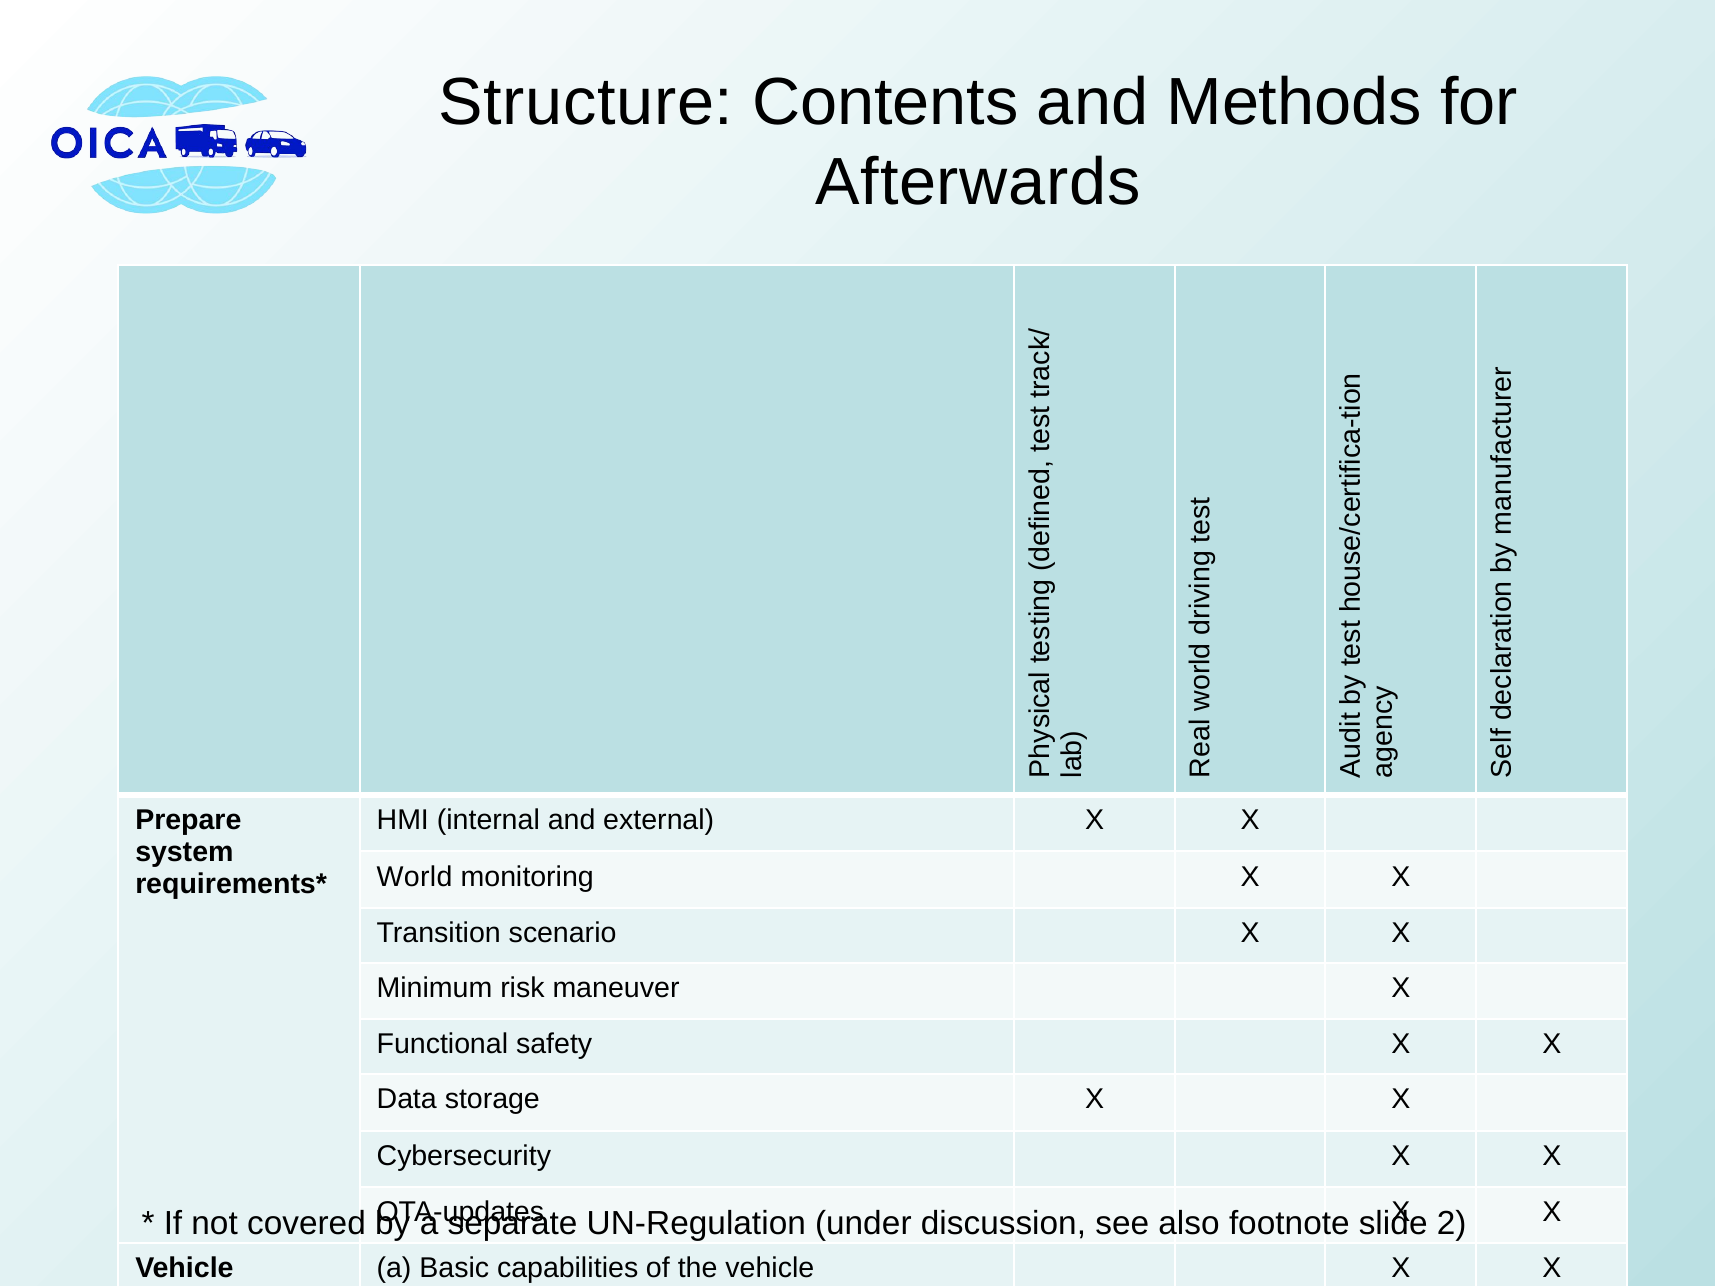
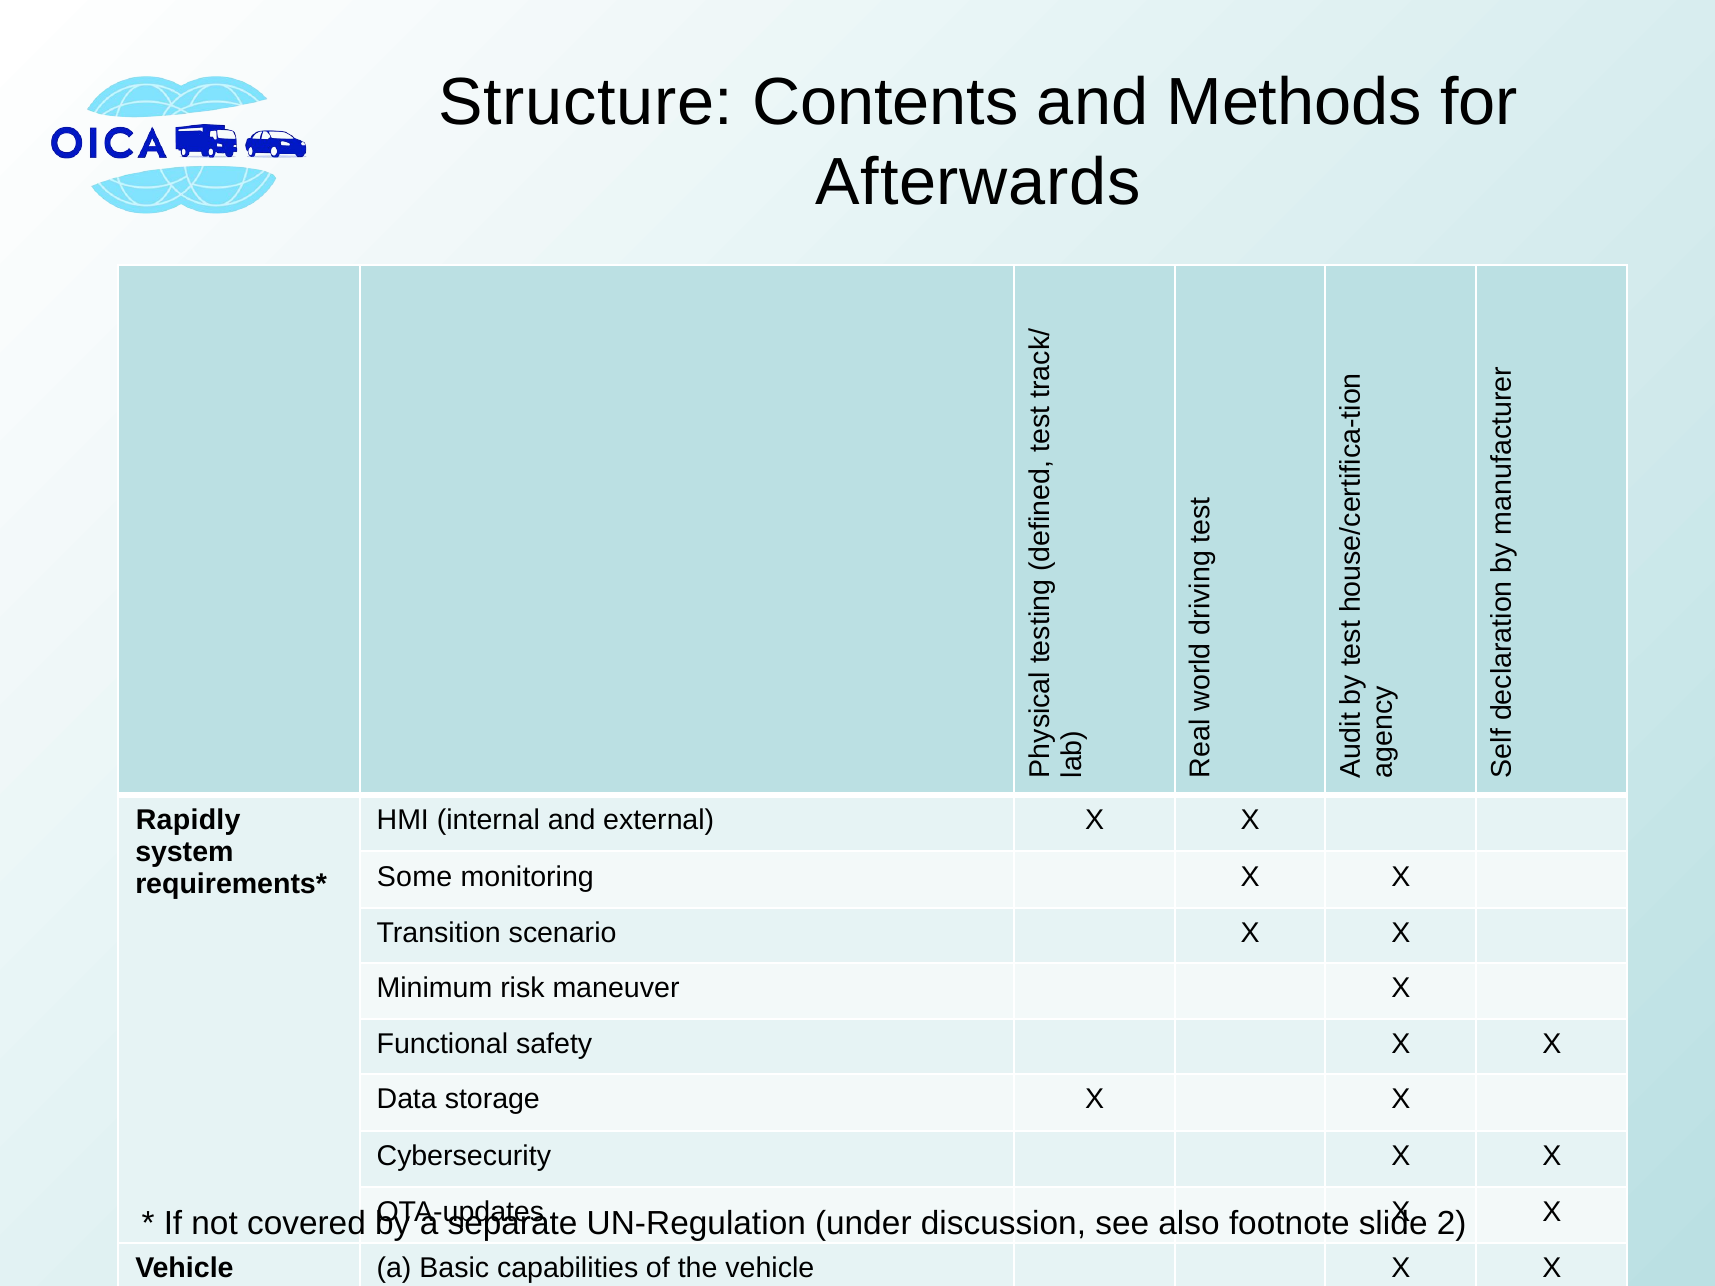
Prepare: Prepare -> Rapidly (188, 820)
World: World -> Some (415, 877)
